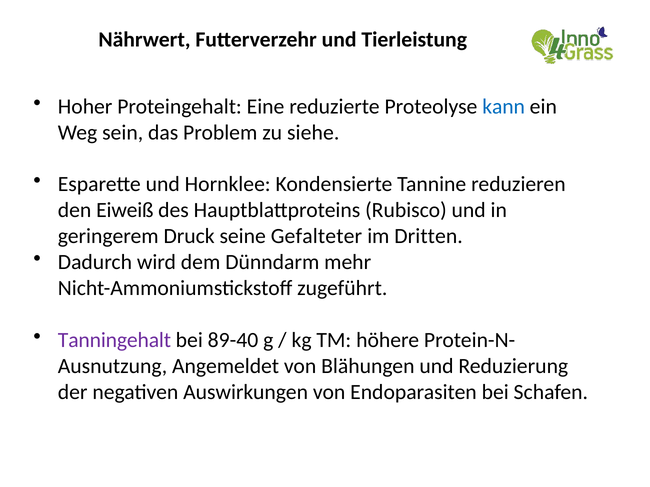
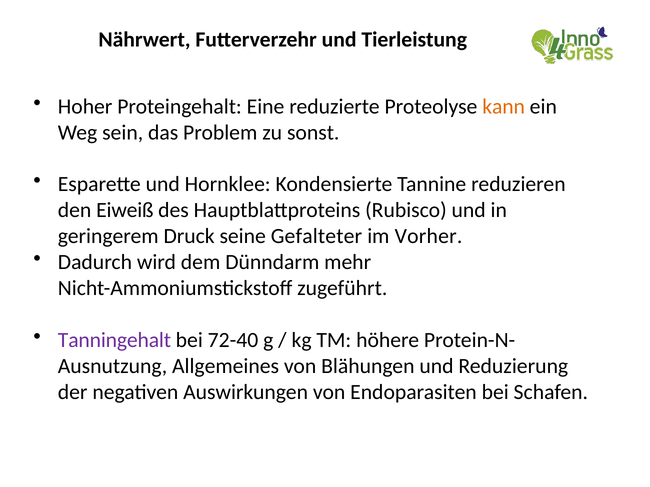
kann colour: blue -> orange (504, 106)
siehe: siehe -> sonst (313, 132)
Dritten: Dritten -> Vorher (429, 236)
89-40: 89-40 -> 72-40 (233, 340)
Angemeldet: Angemeldet -> Allgemeines (226, 366)
